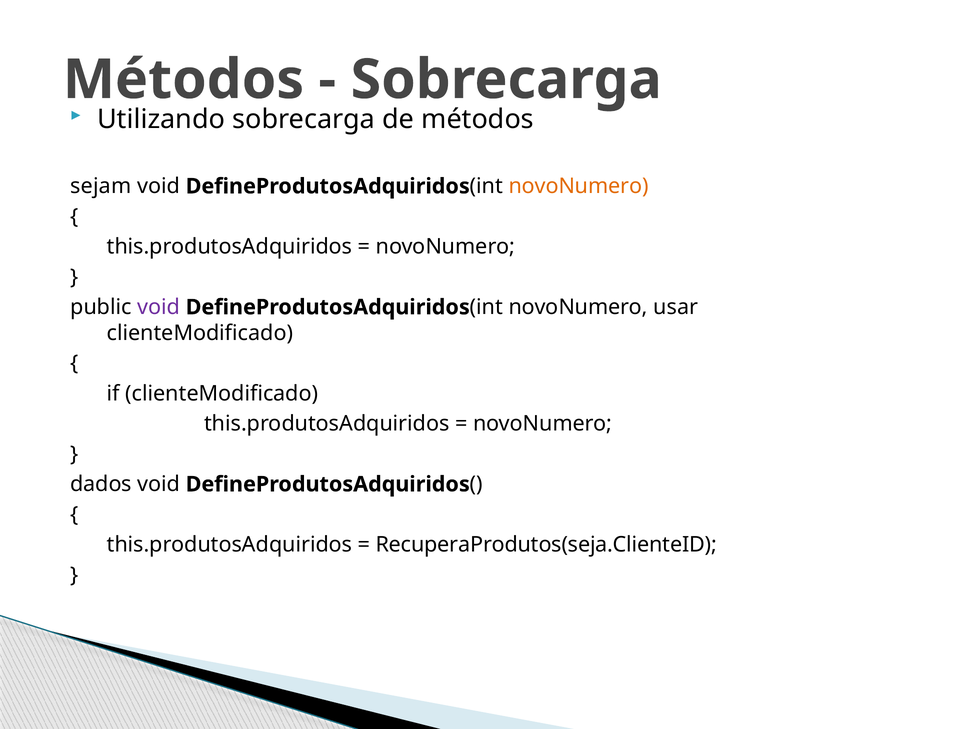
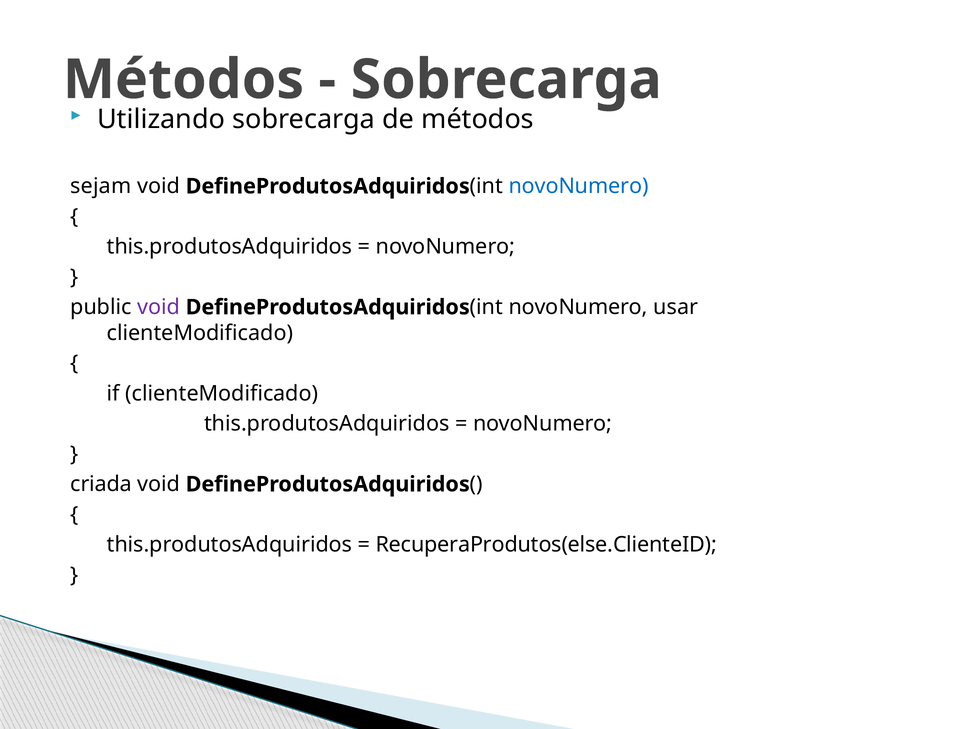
novoNumero colour: orange -> blue (579, 186)
dados: dados -> criada (101, 485)
RecuperaProdutos(seja.ClienteID: RecuperaProdutos(seja.ClienteID -> RecuperaProdutos(else.ClienteID (546, 545)
